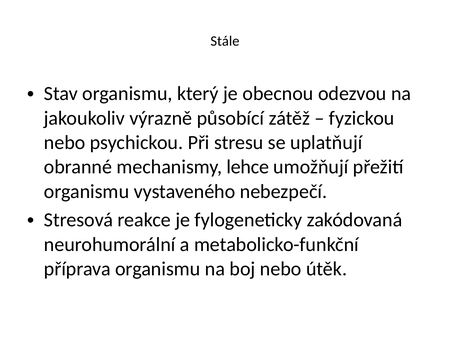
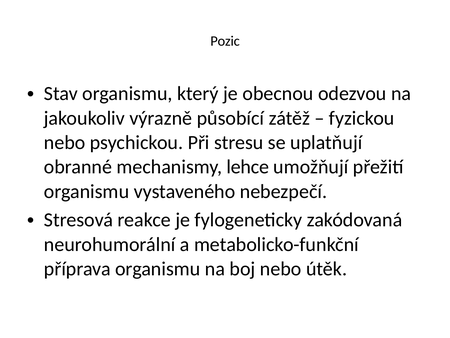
Stále: Stále -> Pozic (225, 41)
